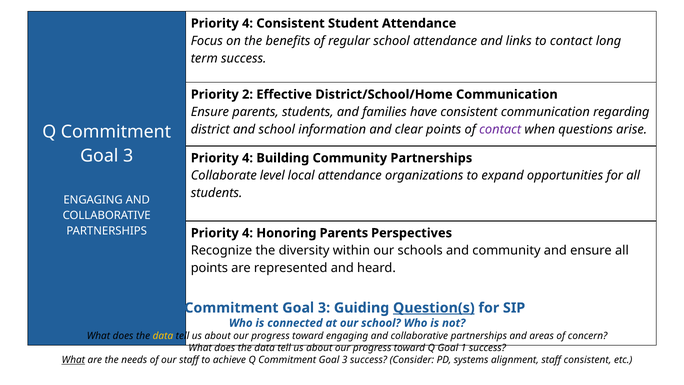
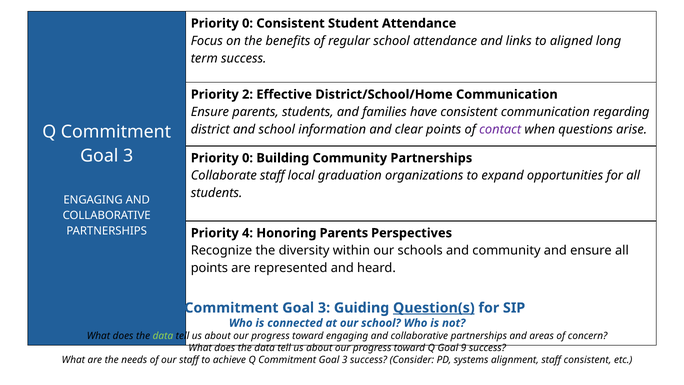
4: 4 -> 0 (248, 23)
to contact: contact -> aligned (571, 41)
4: 4 -> 0 (248, 158)
Collaborate level: level -> staff (272, 175)
local attendance: attendance -> graduation (350, 175)
data colour: yellow -> light green (163, 336)
1: 1 -> 9 (464, 348)
What underline: present -> none (73, 360)
